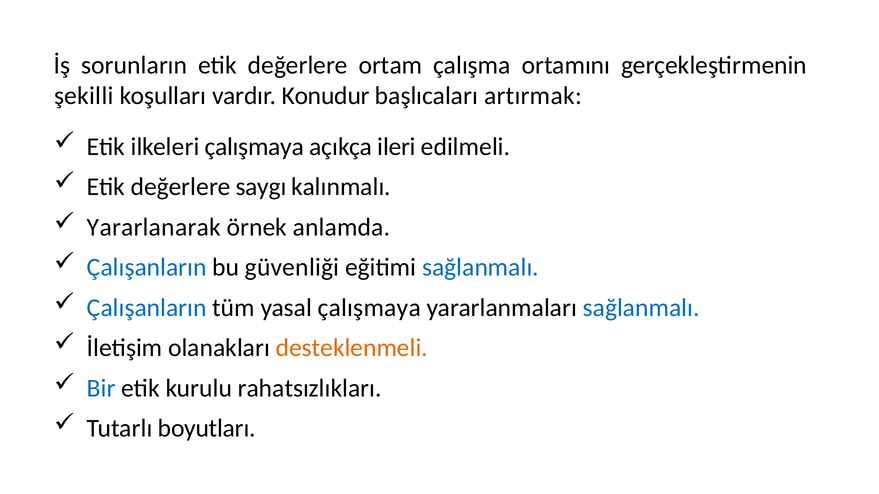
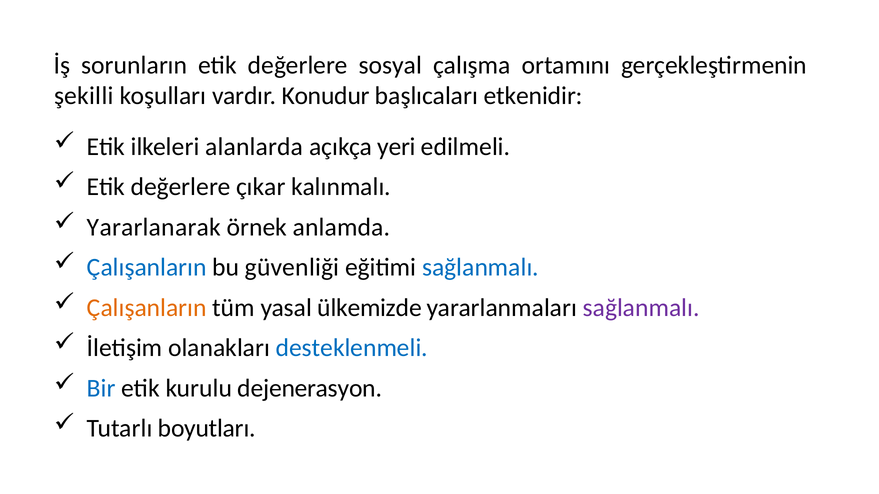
ortam: ortam -> sosyal (390, 65)
artırmak: artırmak -> etkenidir (533, 96)
ilkeleri çalışmaya: çalışmaya -> alanlarda (254, 147)
ileri: ileri -> yeri (397, 147)
saygı: saygı -> çıkar (261, 187)
Çalışanların colour: blue -> orange (147, 308)
yasal çalışmaya: çalışmaya -> ülkemizde (370, 308)
sağlanmalı colour: blue -> purple (641, 308)
desteklenmeli colour: orange -> blue (352, 348)
rahatsızlıkları: rahatsızlıkları -> dejenerasyon (310, 389)
